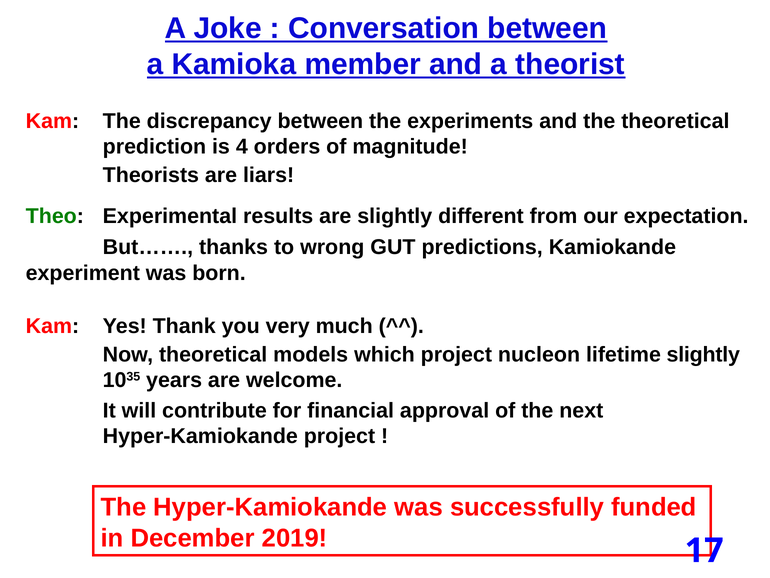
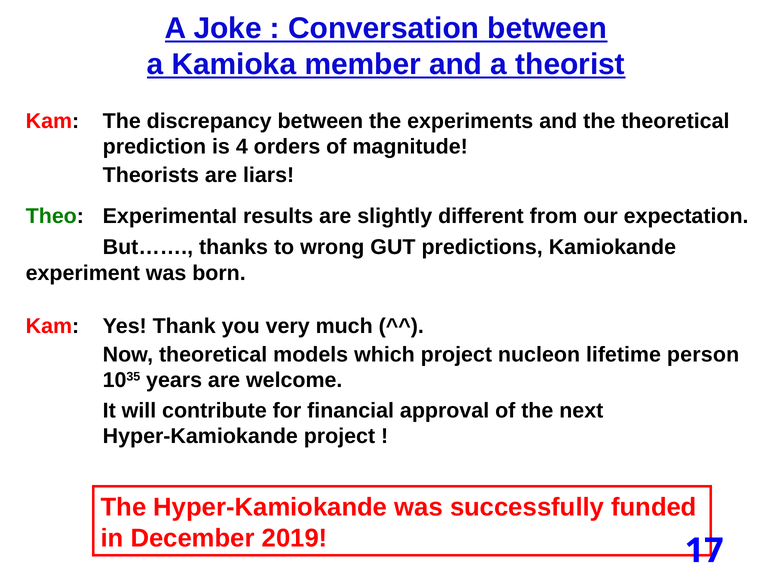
lifetime slightly: slightly -> person (703, 354)
